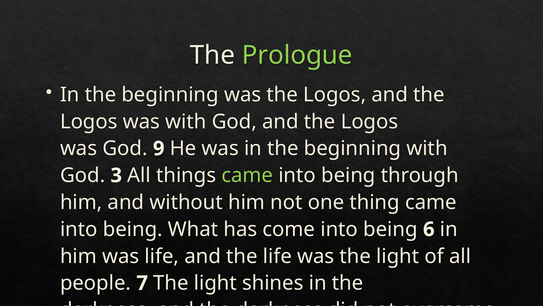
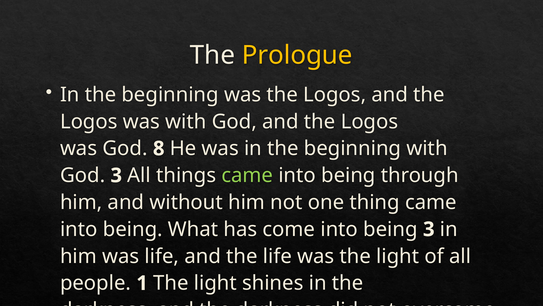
Prologue colour: light green -> yellow (297, 55)
9: 9 -> 8 (159, 148)
being 6: 6 -> 3 (429, 229)
7: 7 -> 1 (142, 283)
